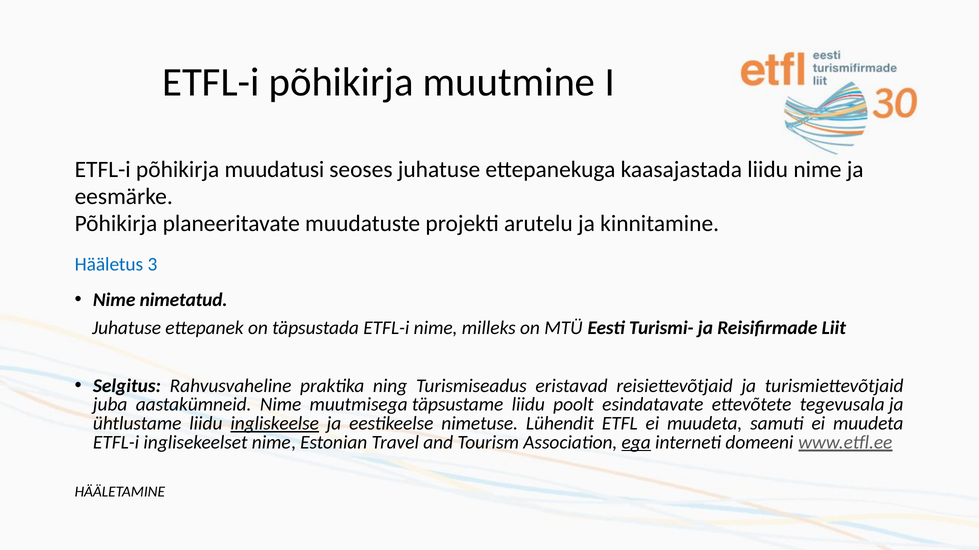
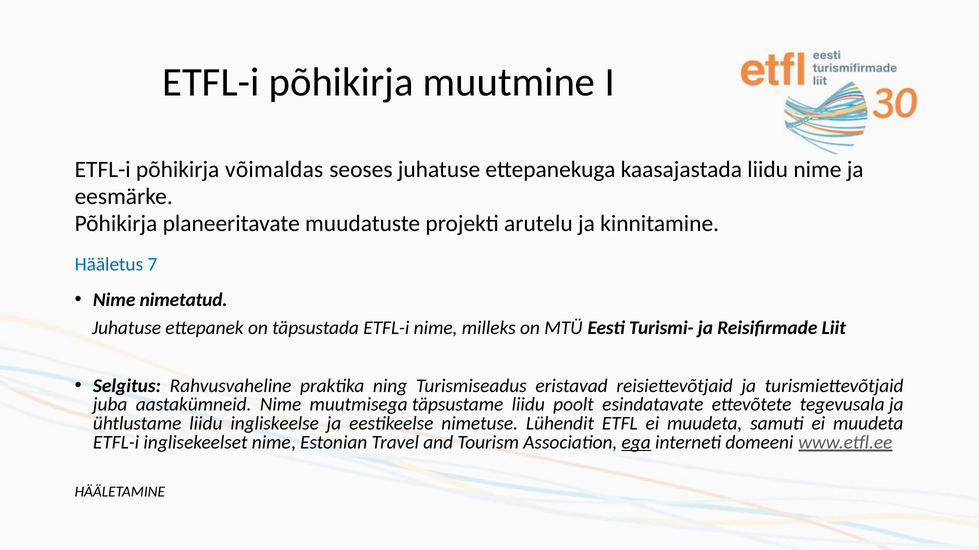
muudatusi: muudatusi -> võimaldas (274, 170)
3: 3 -> 7 (152, 265)
ingliskeelse underline: present -> none (275, 424)
